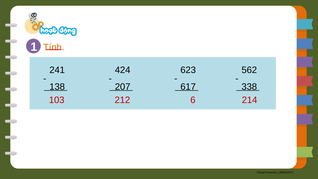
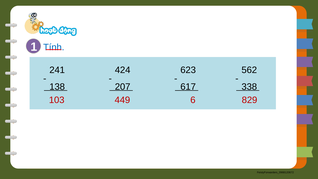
Tính colour: orange -> blue (54, 47)
212: 212 -> 449 (122, 100)
214: 214 -> 829 (250, 100)
